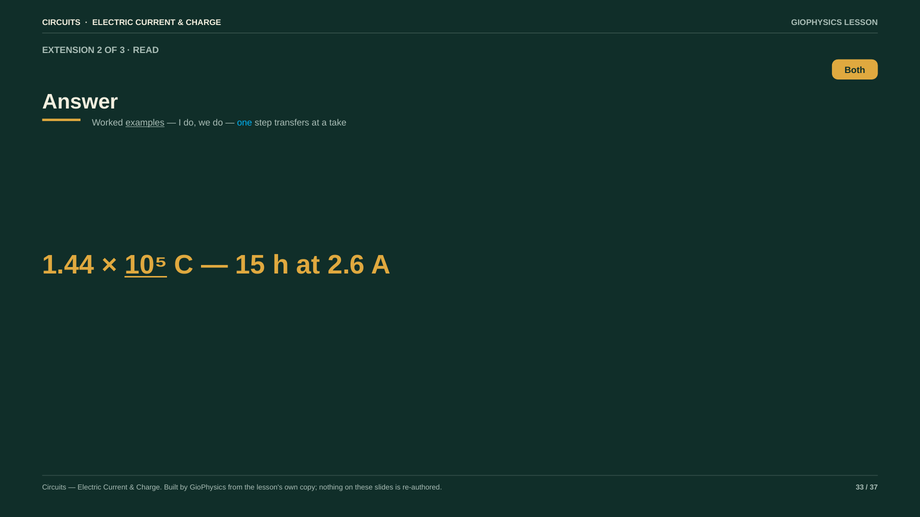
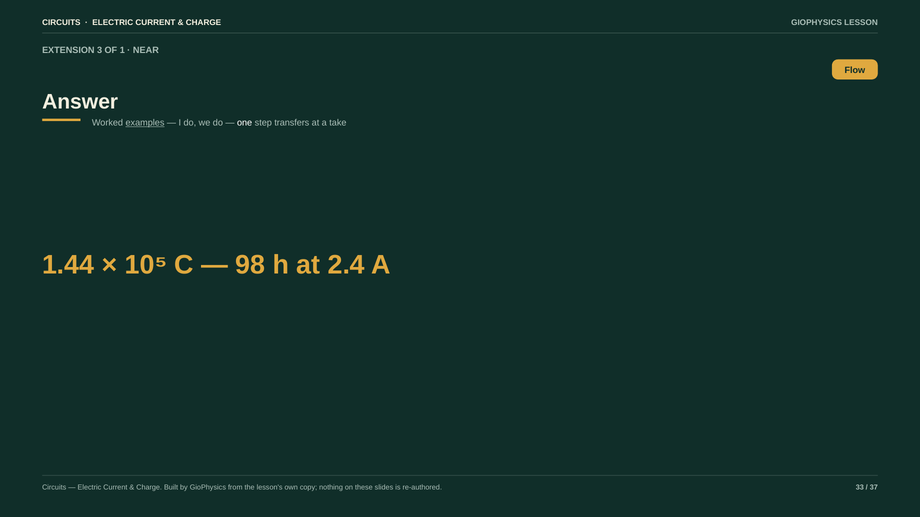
2: 2 -> 3 (100, 50)
3: 3 -> 1 (122, 50)
READ: READ -> NEAR (146, 50)
Both: Both -> Flow (855, 70)
one colour: light blue -> white (245, 123)
10⁵ underline: present -> none (146, 265)
15: 15 -> 98 (250, 265)
2.6: 2.6 -> 2.4 (346, 265)
